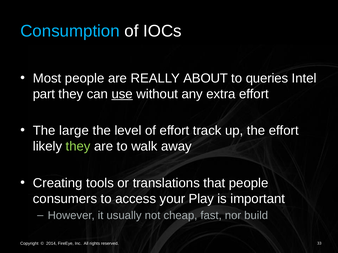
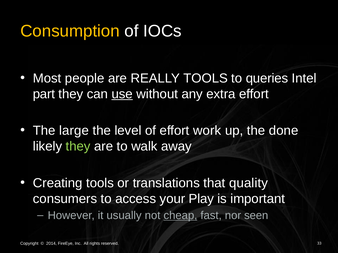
Consumption colour: light blue -> yellow (70, 31)
REALLY ABOUT: ABOUT -> TOOLS (206, 78)
track: track -> work (207, 131)
the effort: effort -> done (284, 131)
that people: people -> quality (249, 183)
cheap underline: none -> present (180, 216)
build: build -> seen (256, 216)
